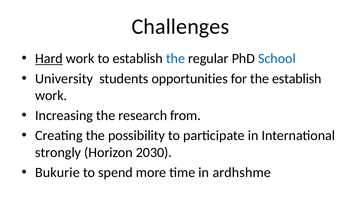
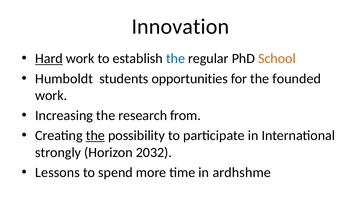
Challenges: Challenges -> Innovation (180, 27)
School colour: blue -> orange (277, 59)
University: University -> Humboldt (64, 79)
the establish: establish -> founded (297, 79)
the underline: none -> present (95, 136)
2030: 2030 -> 2032 (154, 153)
Bukurie: Bukurie -> Lessons (58, 173)
